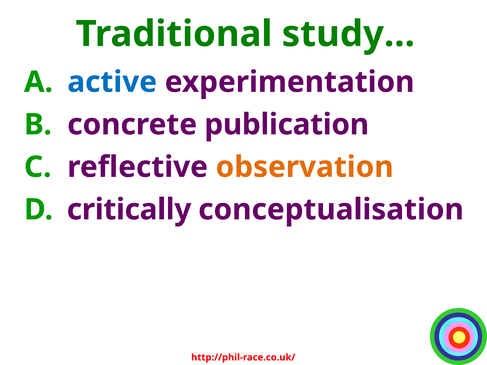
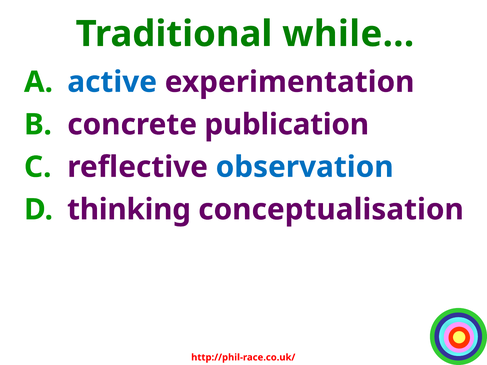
study: study -> while (348, 34)
observation colour: orange -> blue (305, 167)
critically: critically -> thinking (129, 210)
